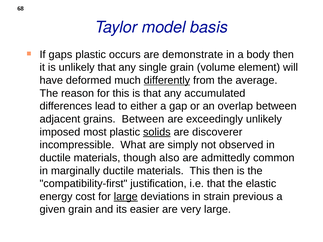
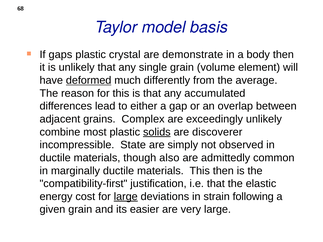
occurs: occurs -> crystal (125, 55)
deformed underline: none -> present (89, 80)
differently underline: present -> none (167, 80)
grains Between: Between -> Complex (143, 119)
imposed: imposed -> combine (60, 132)
What: What -> State (133, 145)
previous: previous -> following (253, 197)
